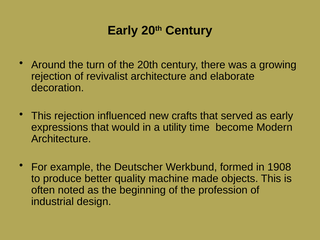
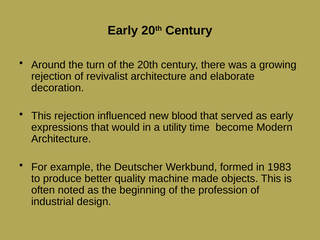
crafts: crafts -> blood (184, 116)
1908: 1908 -> 1983 (279, 167)
